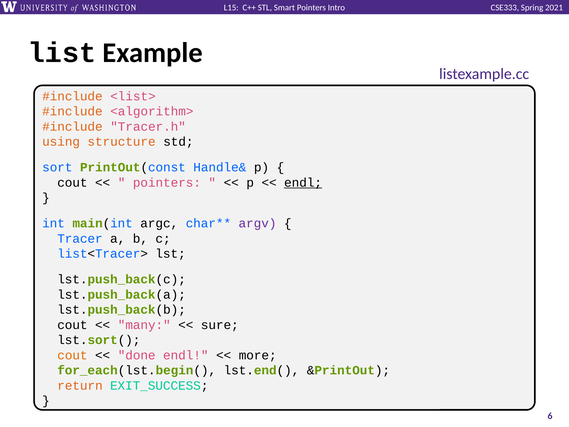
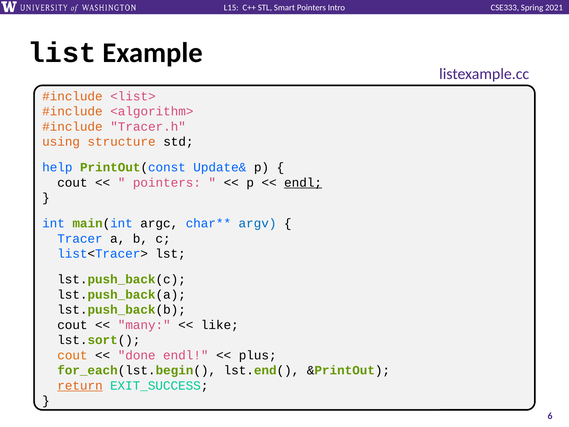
sort: sort -> help (57, 167)
Handle&: Handle& -> Update& (220, 167)
argv colour: purple -> blue (258, 223)
sure: sure -> like (220, 325)
more: more -> plus (258, 355)
return underline: none -> present (80, 385)
